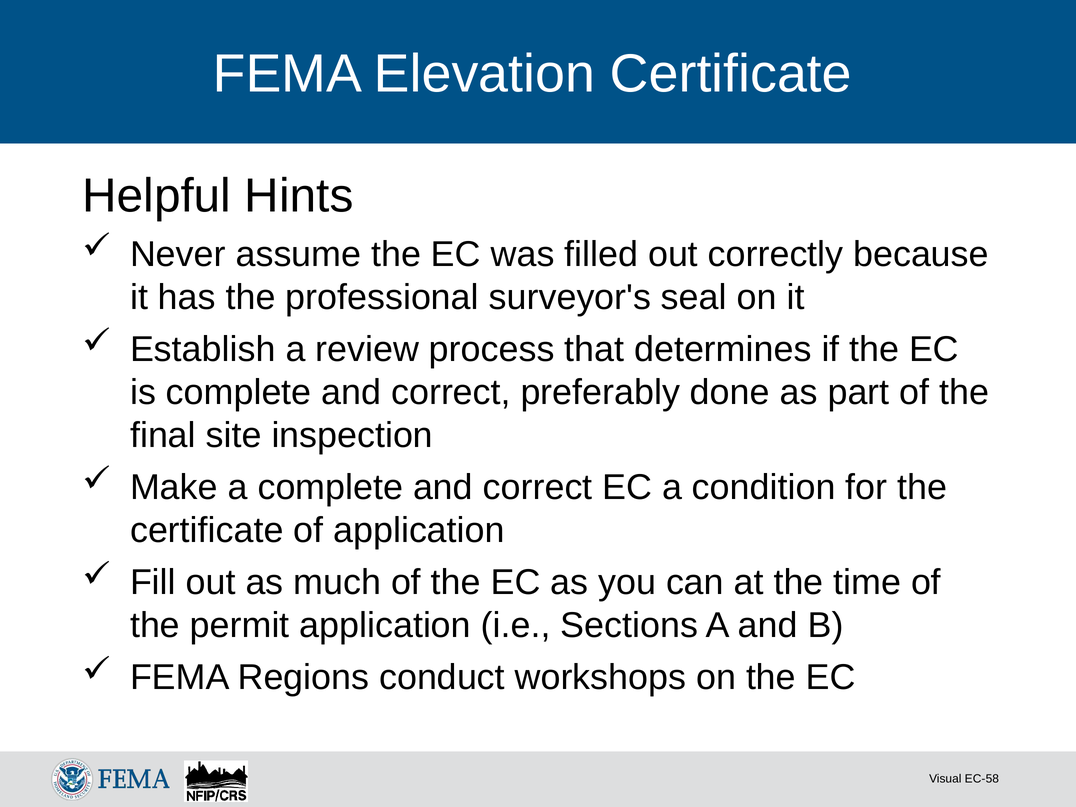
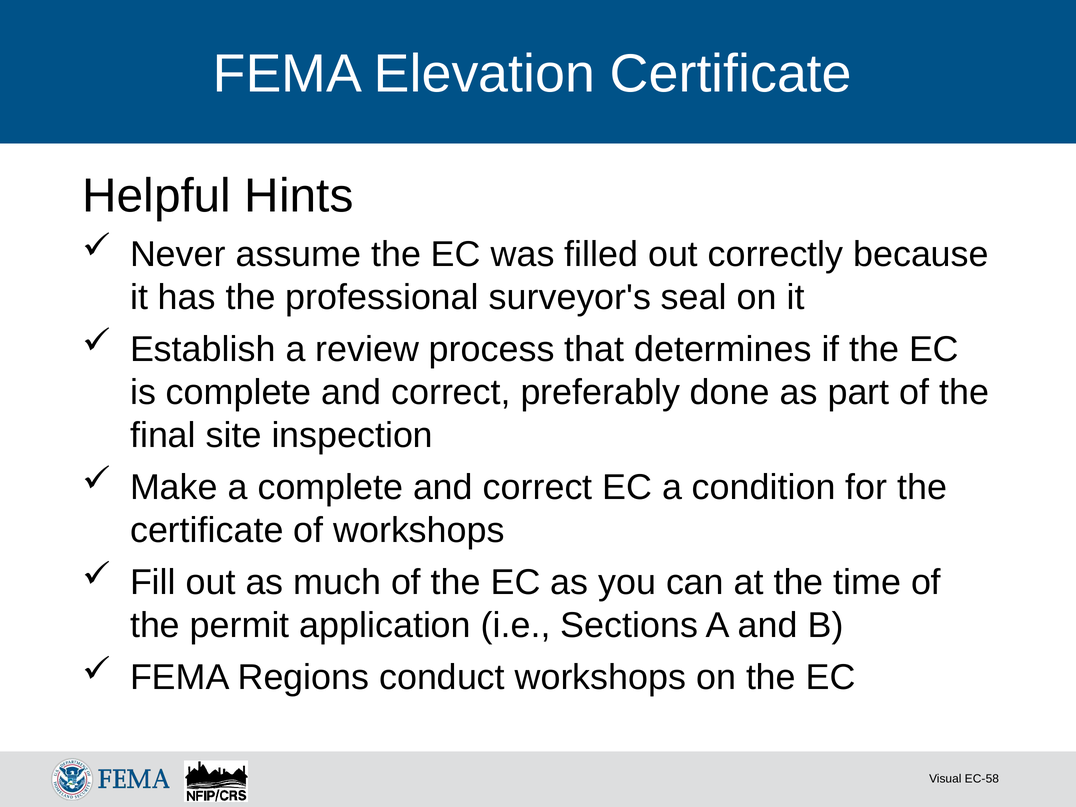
of application: application -> workshops (419, 531)
